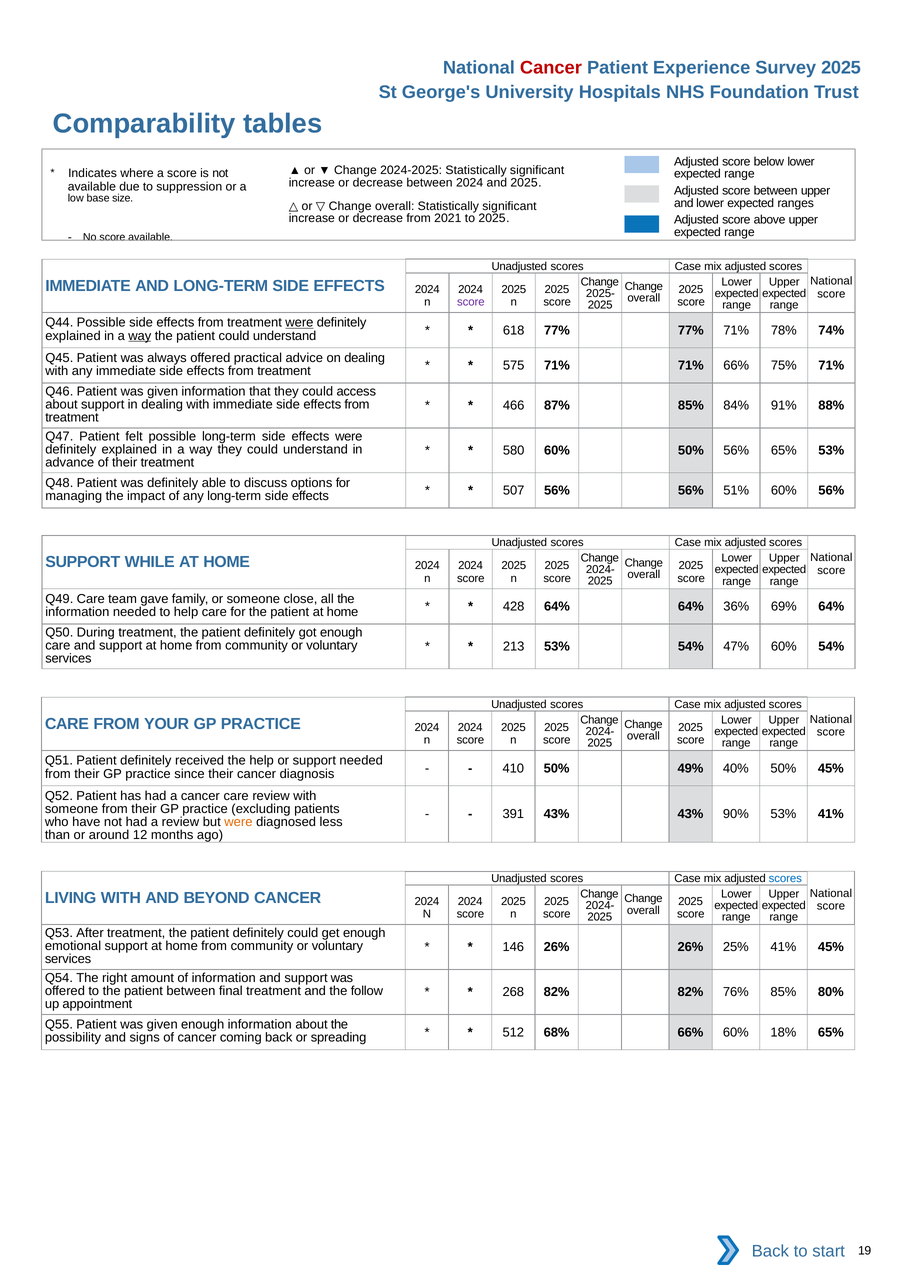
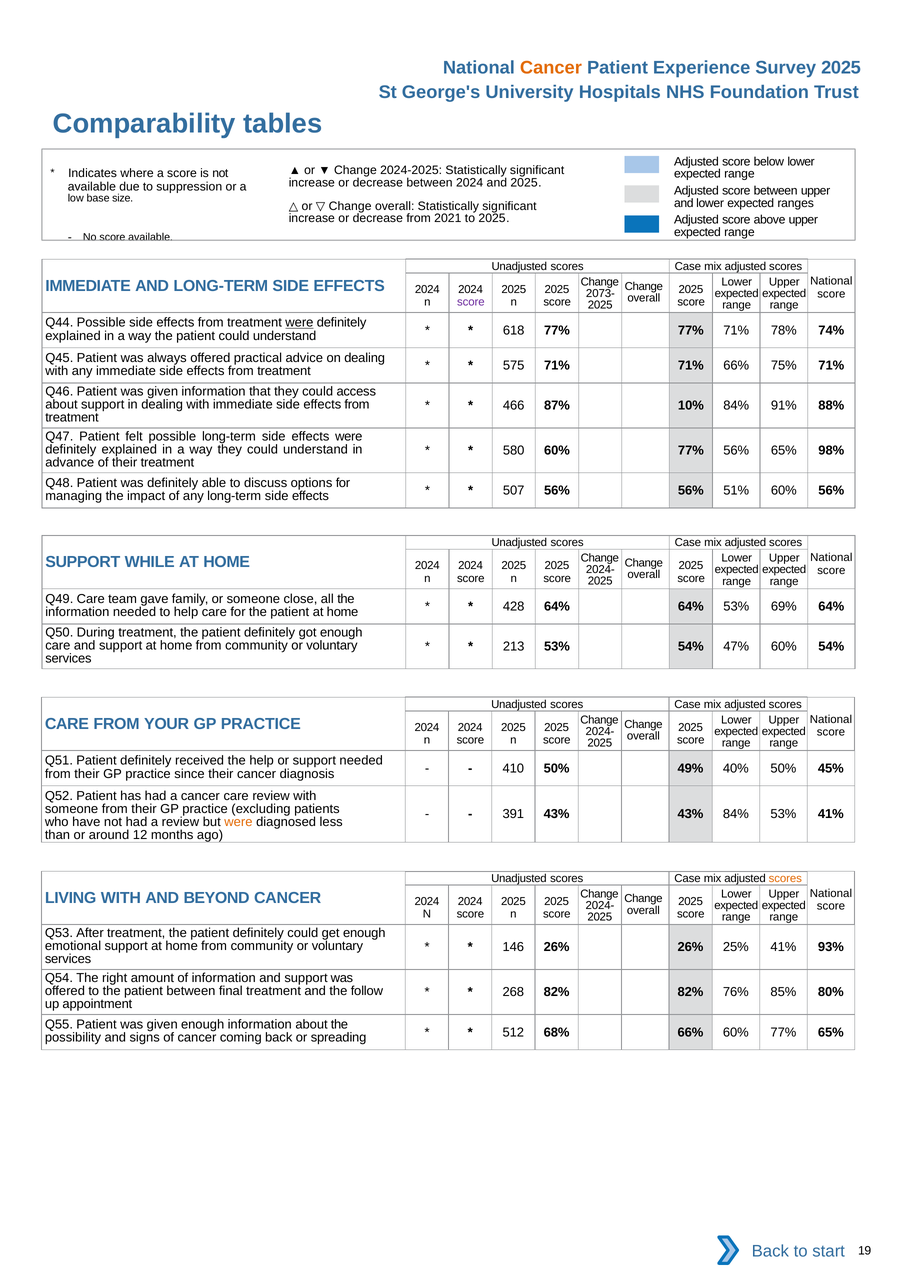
Cancer colour: red -> orange (551, 68)
2025-: 2025- -> 2073- (600, 294)
way underline: present -> none (140, 336)
87% 85%: 85% -> 10% (691, 406)
580 60% 50%: 50% -> 77% (691, 451)
65% 53%: 53% -> 98% (831, 451)
64% 36%: 36% -> 53% (736, 607)
43% 90%: 90% -> 84% (736, 815)
scores colour: blue -> orange (785, 879)
41% 45%: 45% -> 93% (831, 948)
66% 60% 18%: 18% -> 77% (783, 1033)
